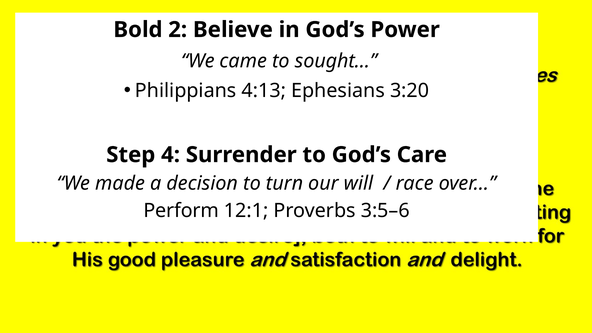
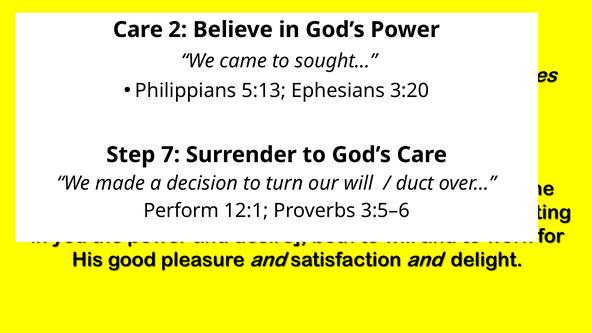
Bold: Bold -> Care (138, 30)
4:13: 4:13 -> 5:13 (264, 91)
4: 4 -> 7 (171, 155)
race: race -> duct (415, 183)
